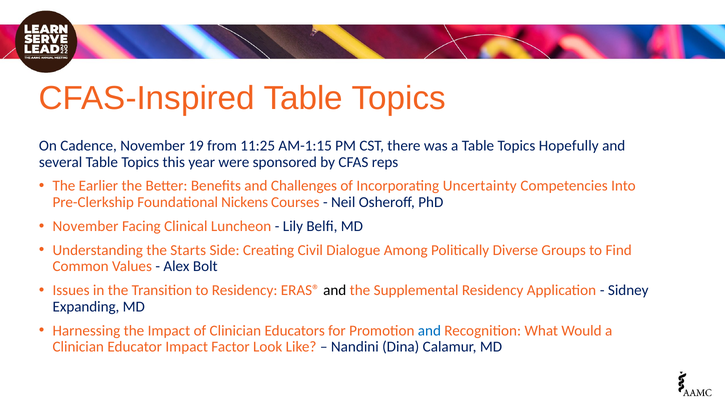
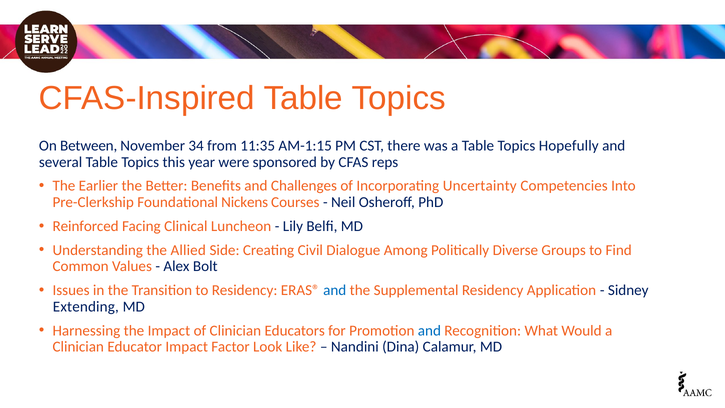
Cadence: Cadence -> Between (89, 146)
19: 19 -> 34 (196, 146)
11:25: 11:25 -> 11:35 (258, 146)
November: November -> Reinforced (86, 226)
Starts: Starts -> Allied (188, 250)
and colour: black -> blue (335, 290)
Expanding: Expanding -> Extending (86, 307)
